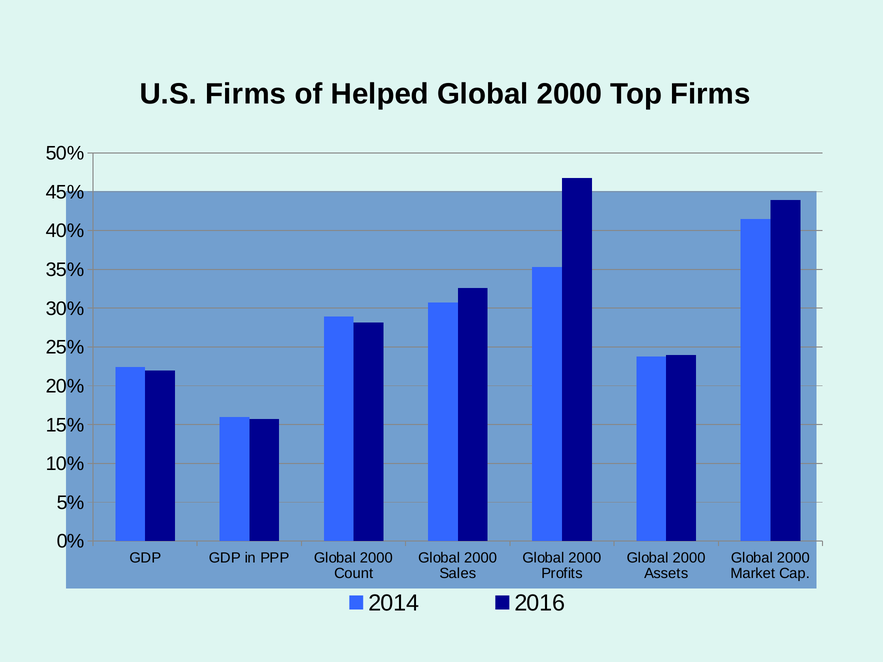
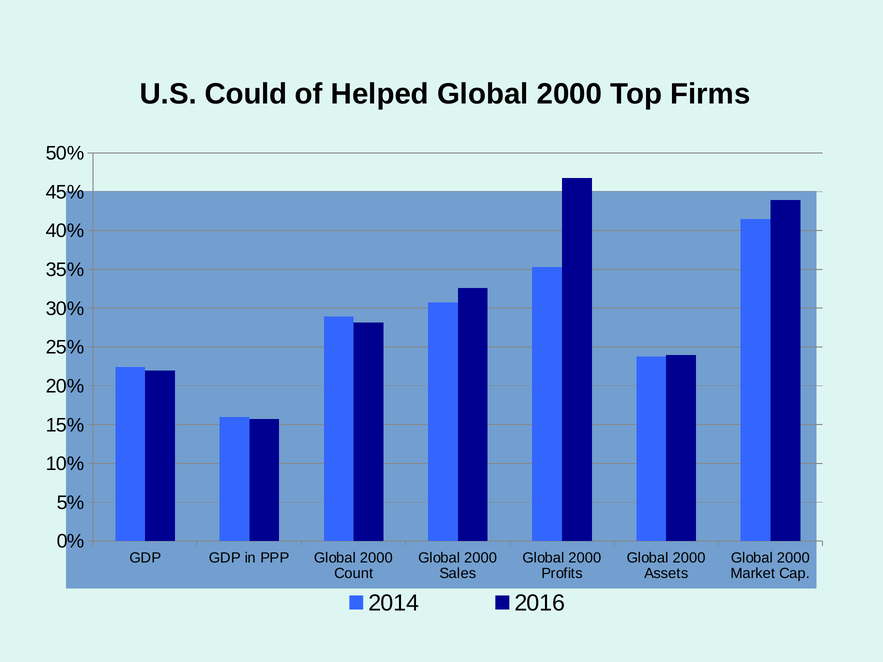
U.S Firms: Firms -> Could (246, 94)
